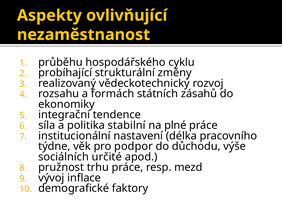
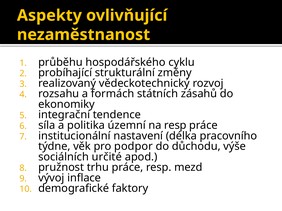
stabilní: stabilní -> územní (127, 126)
na plné: plné -> resp (175, 126)
